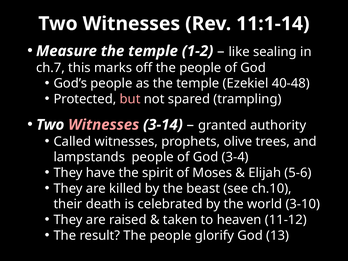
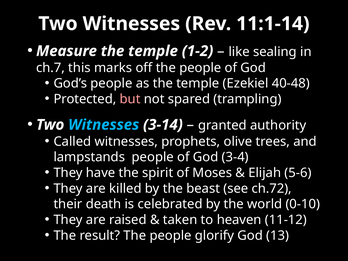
Witnesses colour: pink -> light blue (104, 125)
ch.10: ch.10 -> ch.72 (272, 188)
3-10: 3-10 -> 0-10 (303, 204)
